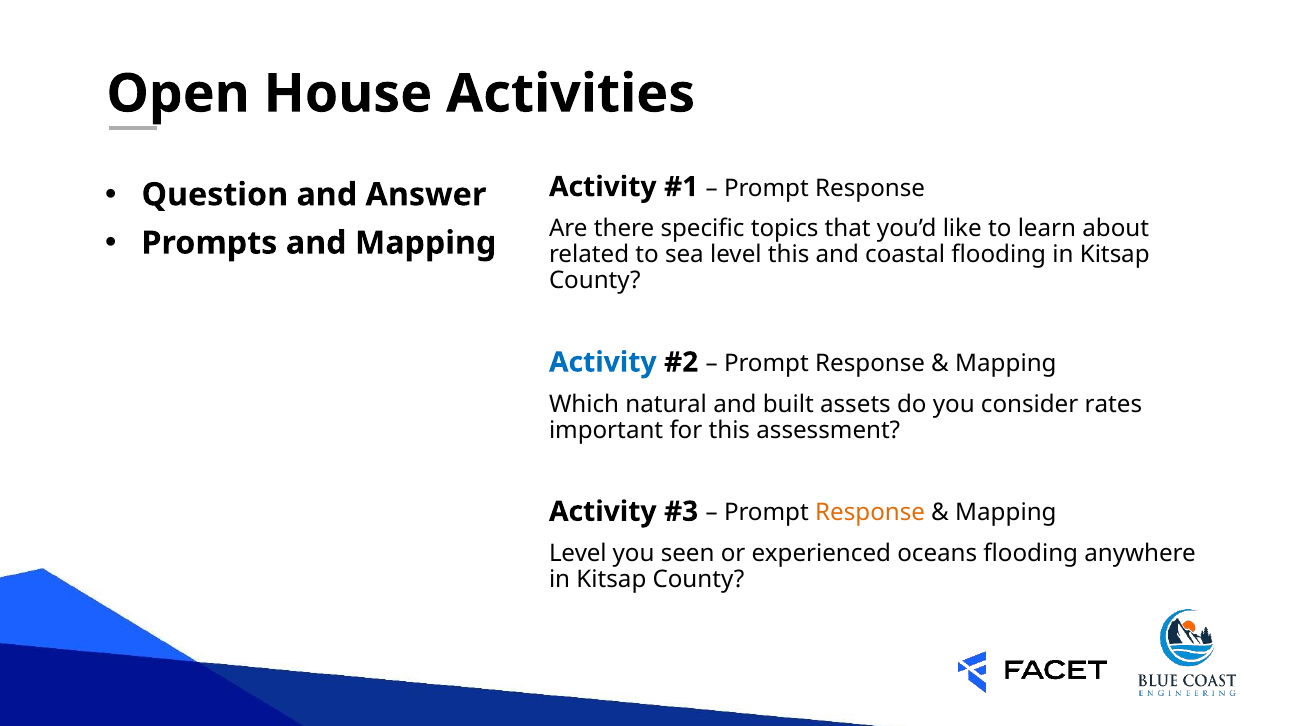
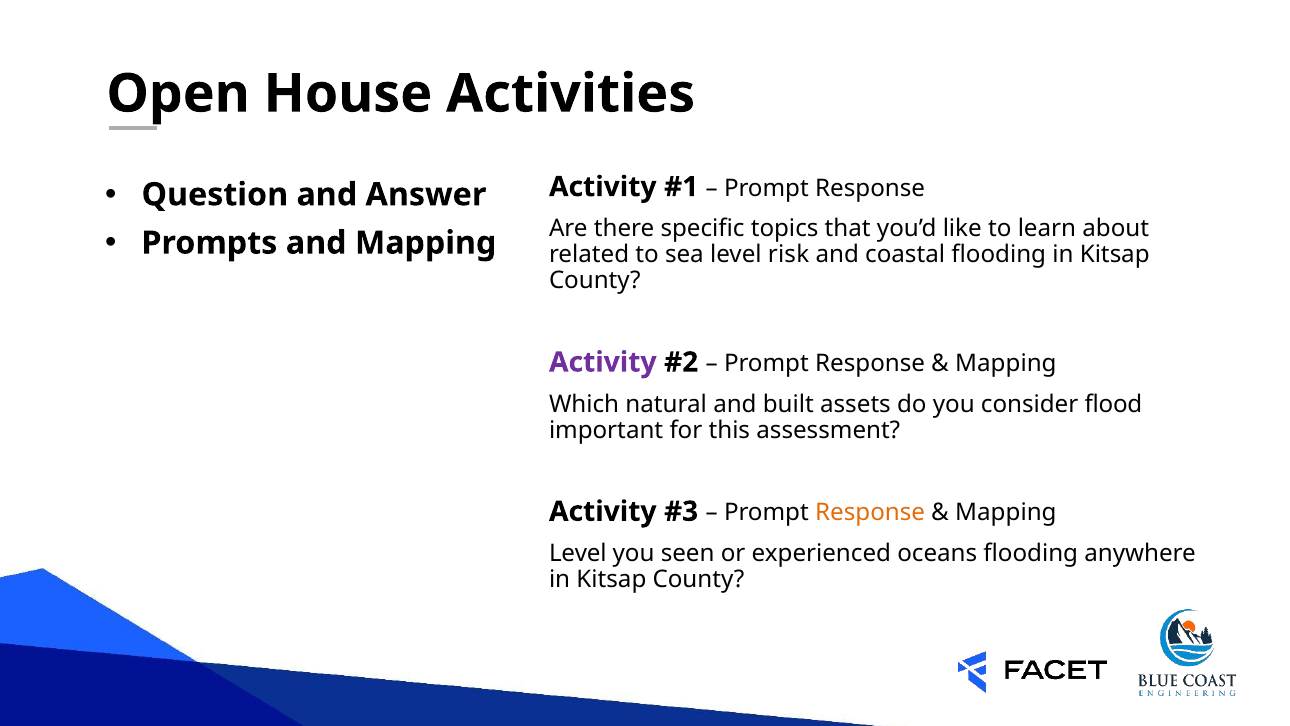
level this: this -> risk (789, 255)
Activity colour: blue -> purple (603, 362)
rates: rates -> flood (1113, 404)
